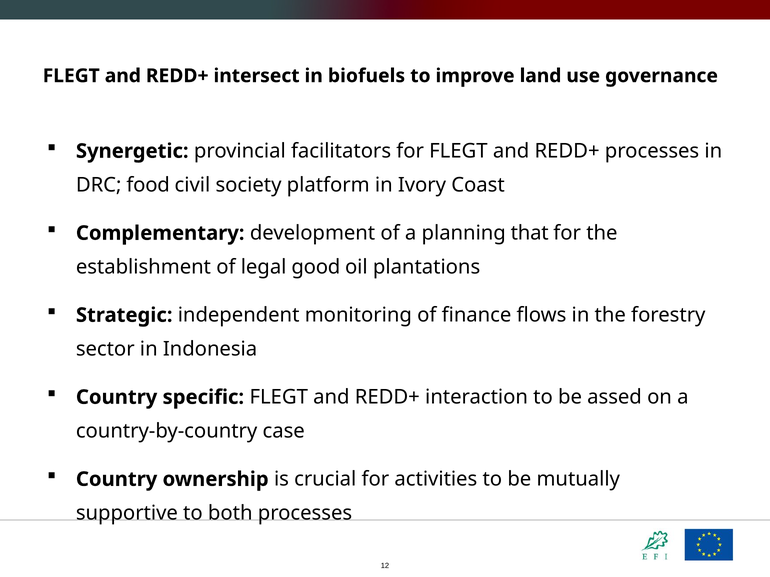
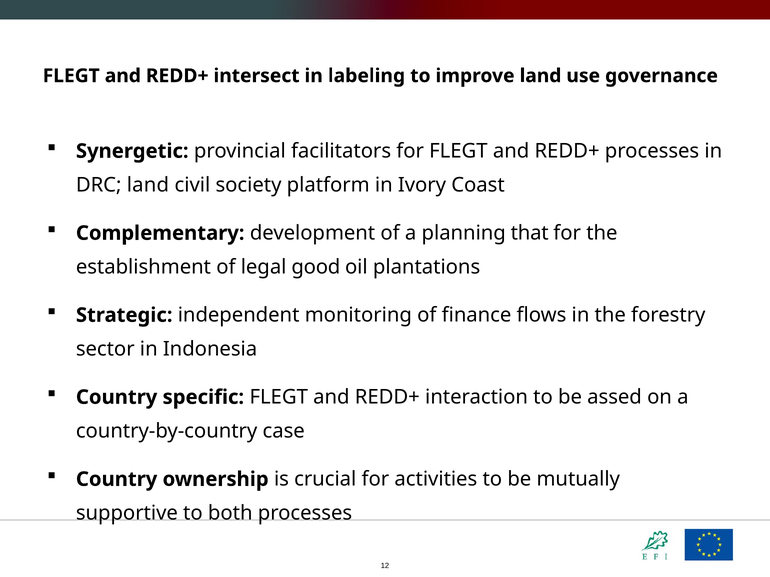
biofuels: biofuels -> labeling (367, 76)
DRC food: food -> land (148, 185)
